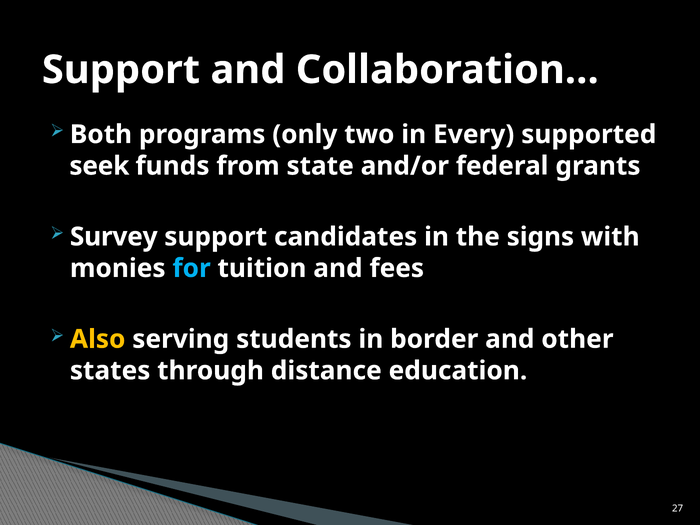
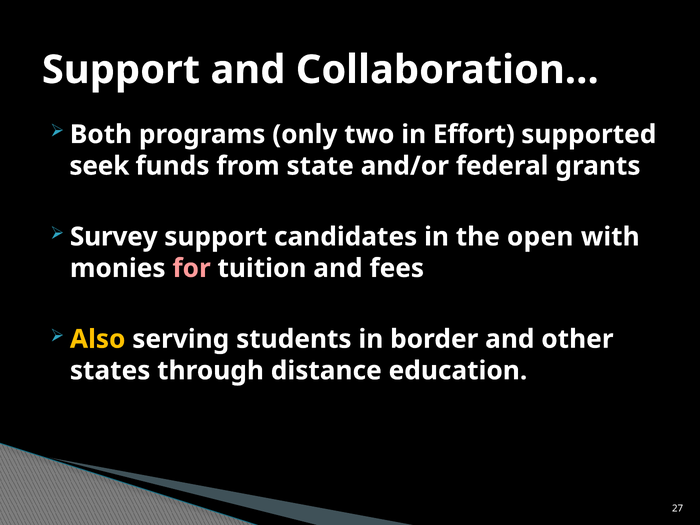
Every: Every -> Effort (474, 134)
signs: signs -> open (540, 237)
for colour: light blue -> pink (192, 268)
